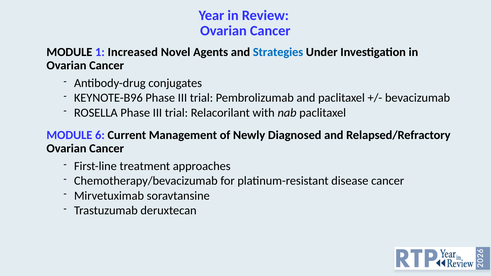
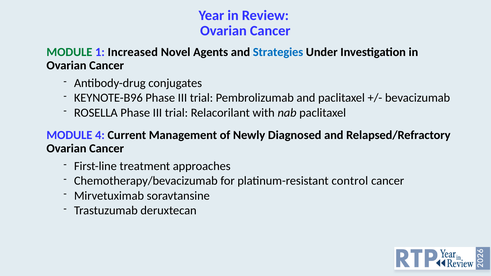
MODULE colour: black -> green (69, 52)
6: 6 -> 4 (100, 135)
disease: disease -> control (350, 181)
